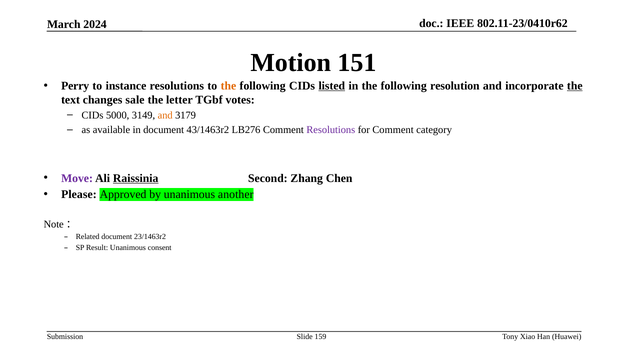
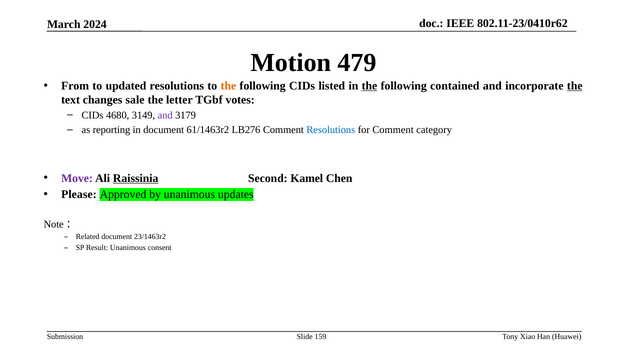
151: 151 -> 479 (357, 63)
Perry: Perry -> From (75, 86)
instance: instance -> updated (126, 86)
listed underline: present -> none (332, 86)
the underline: none -> present (369, 86)
resolution: resolution -> contained (455, 86)
5000: 5000 -> 4680 (118, 115)
and colour: orange -> purple (165, 115)
available: available -> reporting (112, 129)
43/1463r2: 43/1463r2 -> 61/1463r2 (208, 129)
Resolutions colour: purple -> blue (331, 129)
Zhang: Zhang -> Kamel (307, 178)
another: another -> updates (236, 194)
